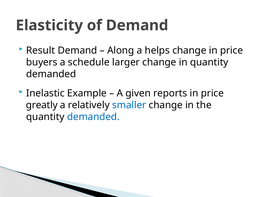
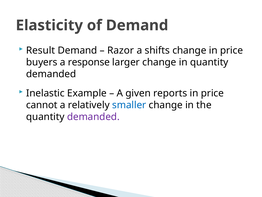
Along: Along -> Razor (121, 50)
helps: helps -> shifts (157, 50)
schedule: schedule -> response (89, 62)
greatly: greatly -> cannot (42, 105)
demanded colour: blue -> purple (93, 117)
